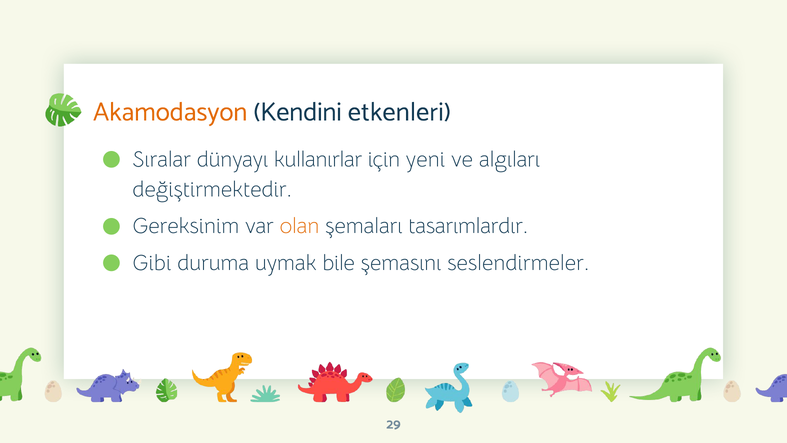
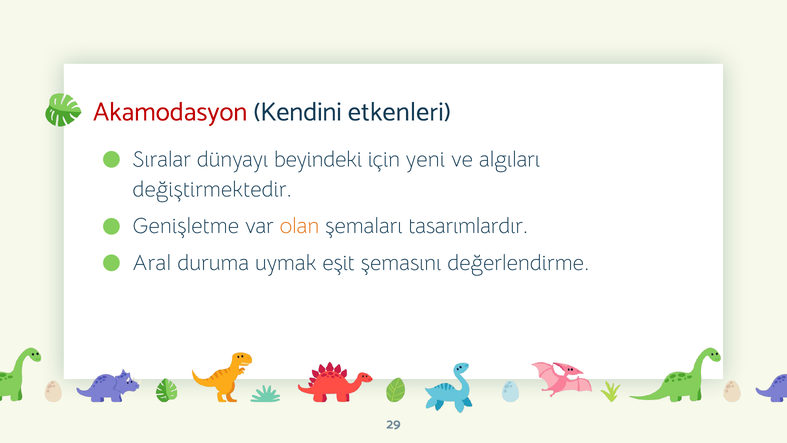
Akamodasyon colour: orange -> red (170, 112)
kullanırlar: kullanırlar -> beyindeki (318, 159)
Gereksinim: Gereksinim -> Genişletme (186, 226)
Gibi: Gibi -> Aral (152, 263)
bile: bile -> eşit (339, 263)
seslendirmeler: seslendirmeler -> değerlendirme (518, 263)
